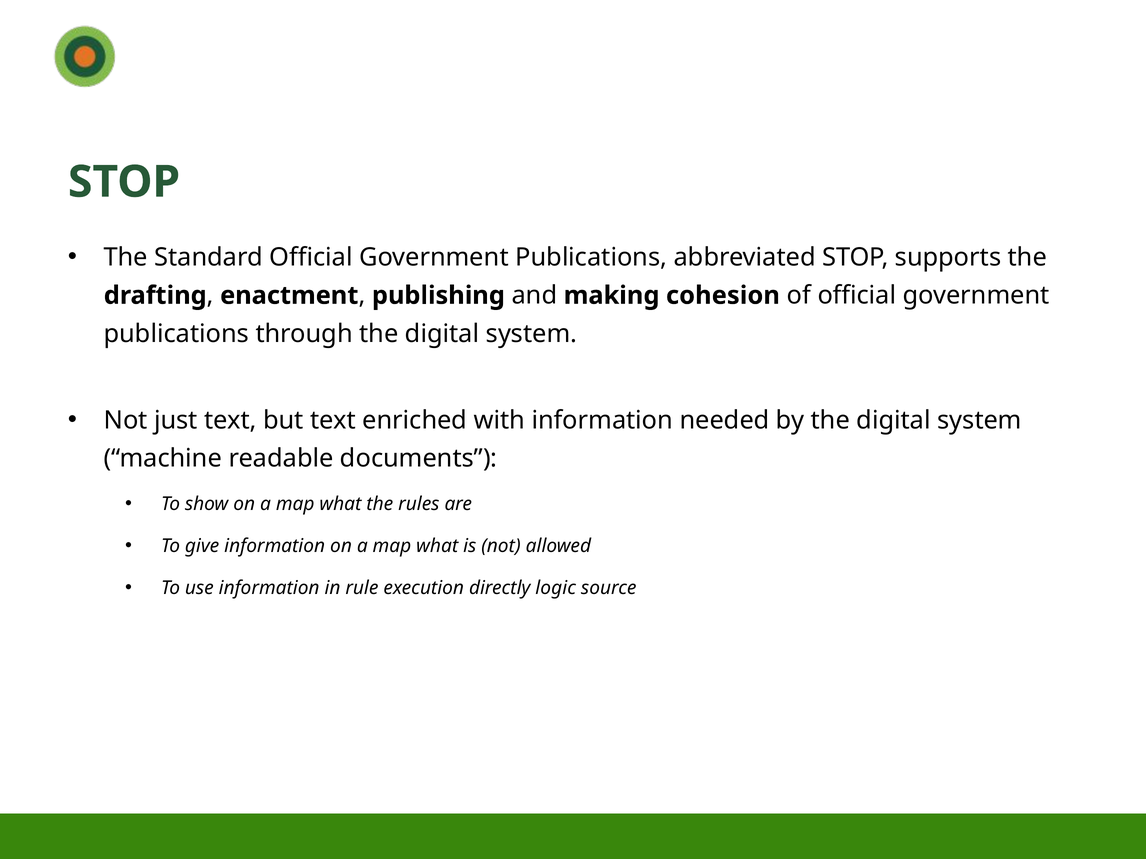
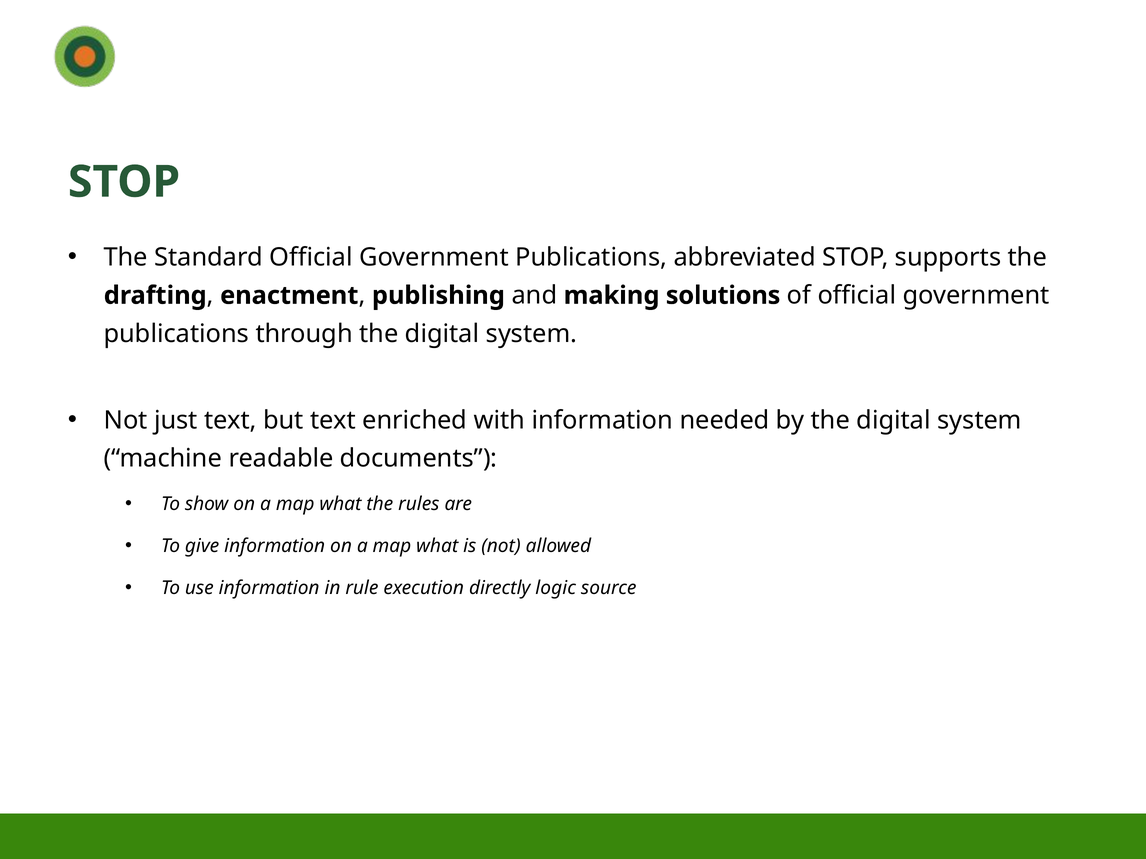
cohesion: cohesion -> solutions (723, 296)
